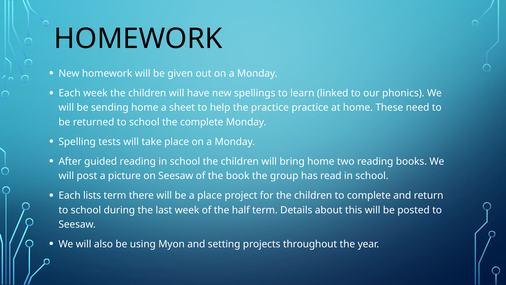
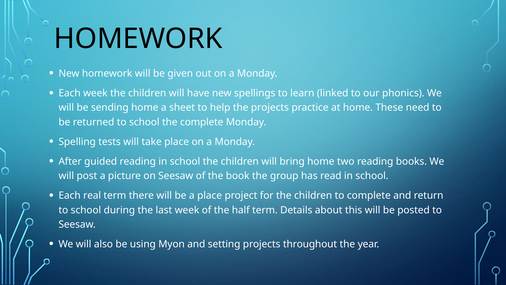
the practice: practice -> projects (270, 108)
lists: lists -> real (92, 195)
